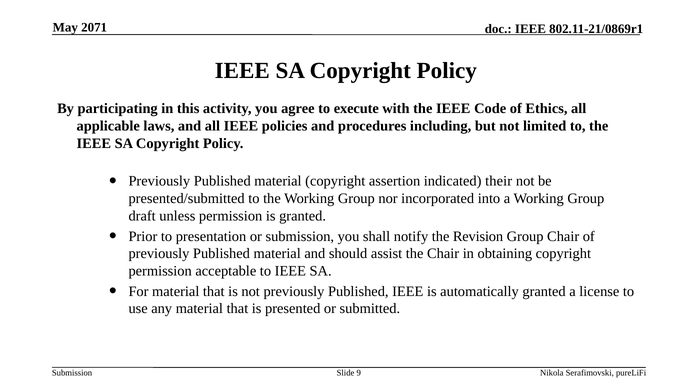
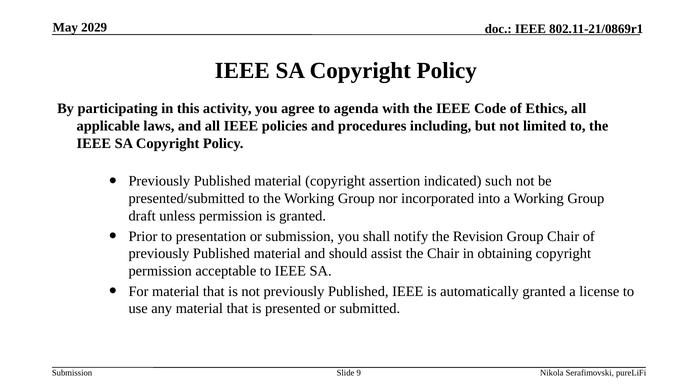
2071: 2071 -> 2029 (94, 28)
execute: execute -> agenda (356, 109)
their: their -> such (499, 181)
